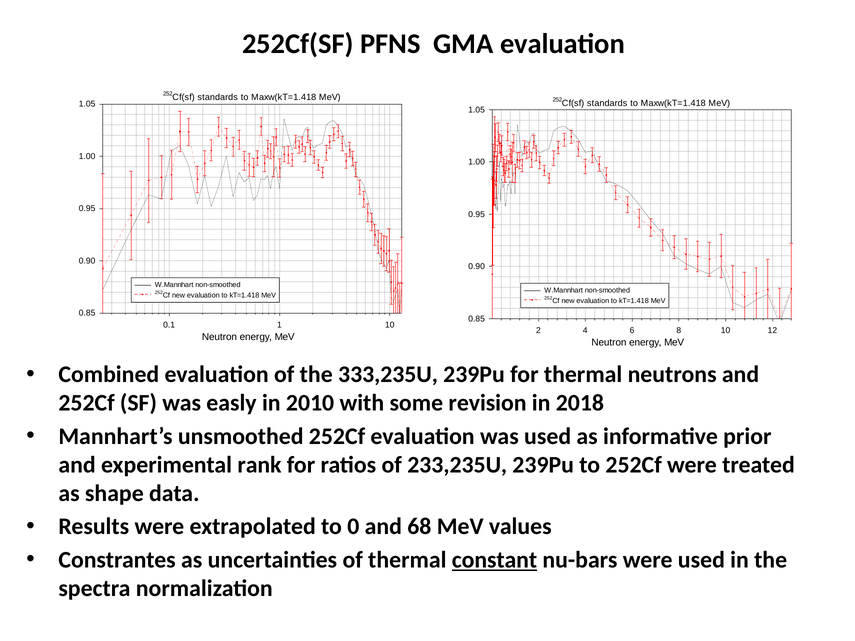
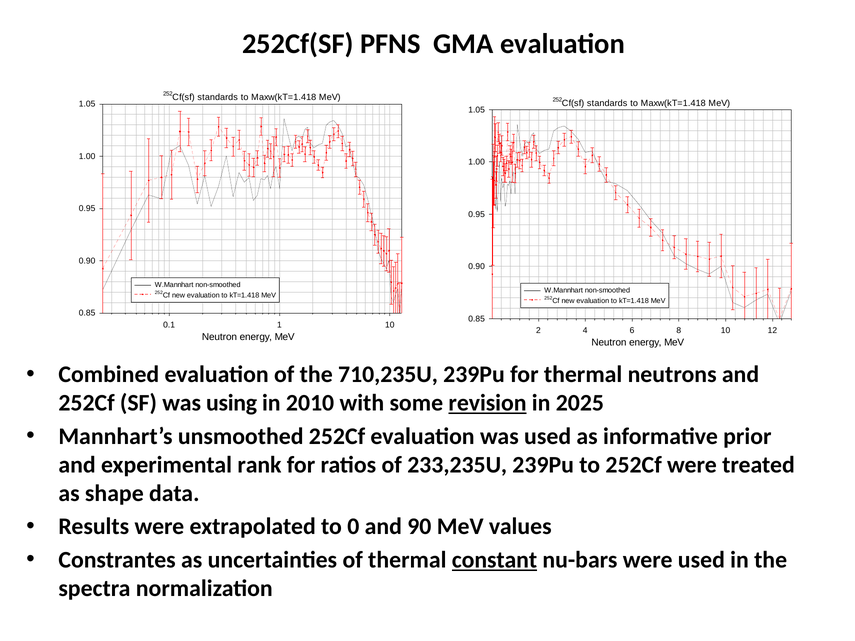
333,235U: 333,235U -> 710,235U (388, 375)
easly: easly -> using (232, 403)
revision underline: none -> present (488, 403)
2018: 2018 -> 2025 (580, 403)
68: 68 -> 90 (419, 527)
